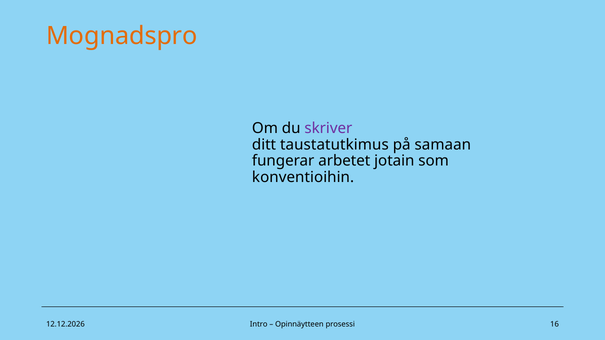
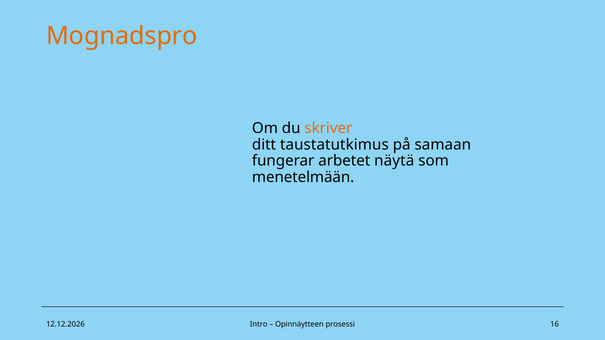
skriver colour: purple -> orange (328, 128)
jotain: jotain -> näytä (394, 161)
konventioihin: konventioihin -> menetelmään (303, 177)
